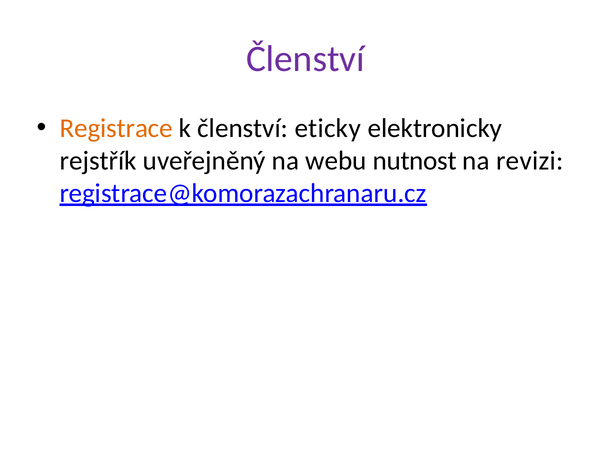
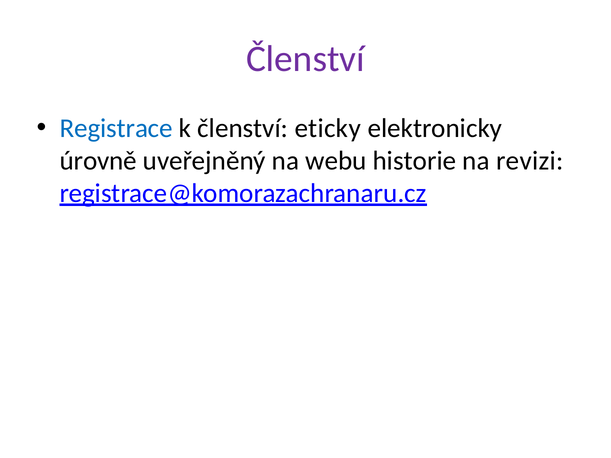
Registrace colour: orange -> blue (116, 128)
rejstřík: rejstřík -> úrovně (98, 161)
nutnost: nutnost -> historie (414, 161)
